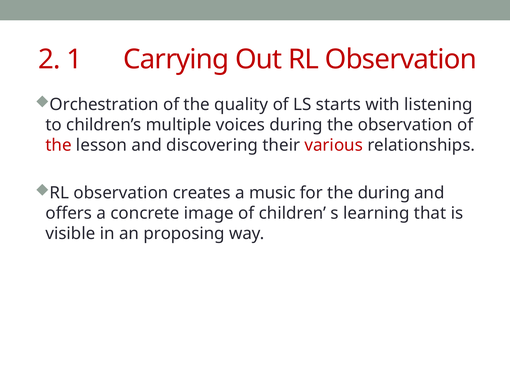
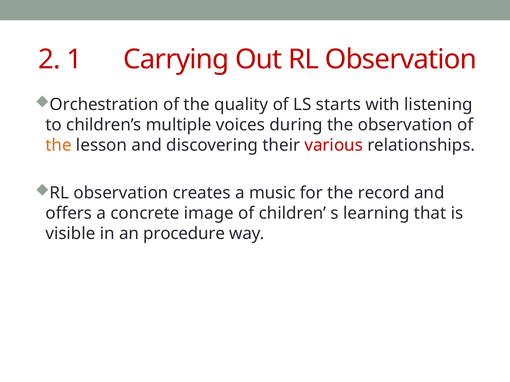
the colour: red -> orange (58, 146)
the during: during -> record (384, 193)
proposing: proposing -> procedure (184, 234)
